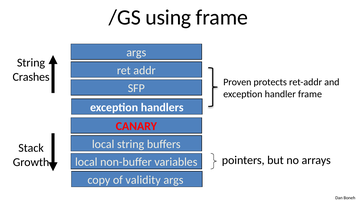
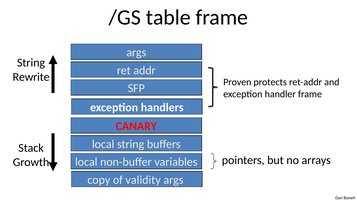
using: using -> table (168, 18)
Crashes: Crashes -> Rewrite (31, 77)
